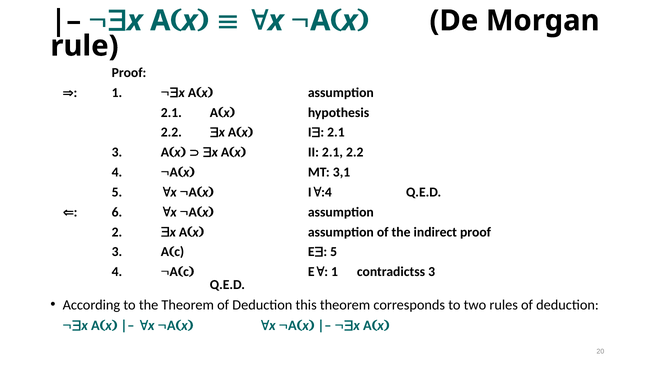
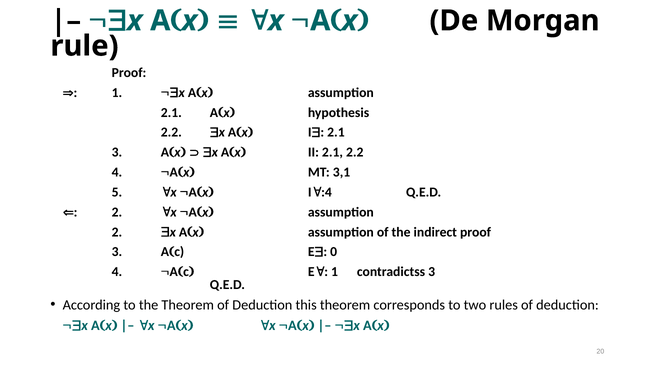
6: 6 -> 2 (117, 212)
E 5: 5 -> 0 (334, 252)
